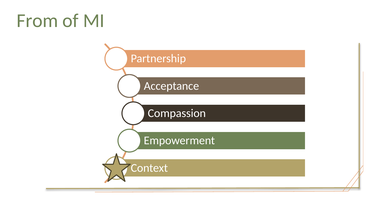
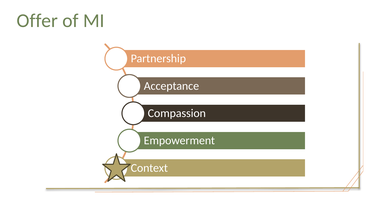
From: From -> Offer (37, 21)
